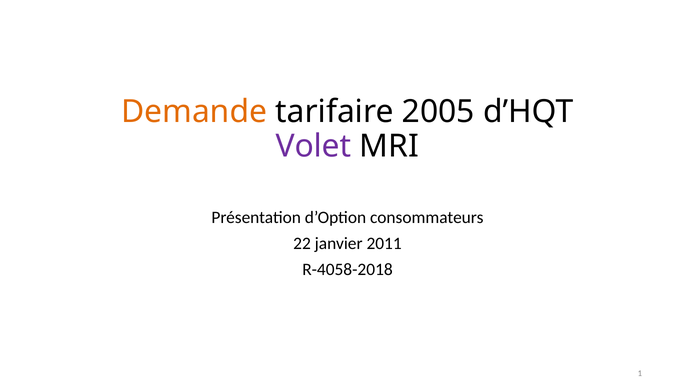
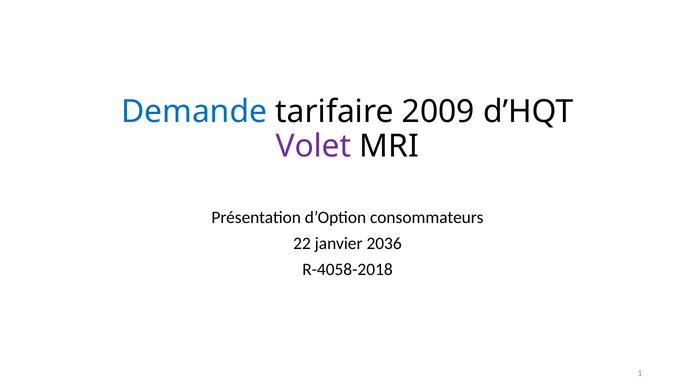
Demande colour: orange -> blue (194, 112)
2005: 2005 -> 2009 (438, 112)
2011: 2011 -> 2036 (384, 243)
